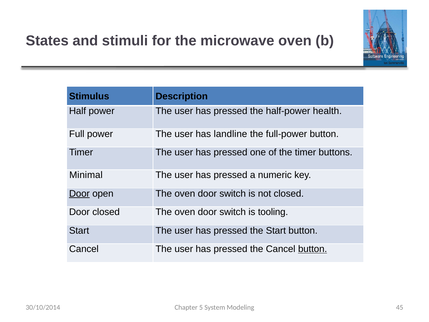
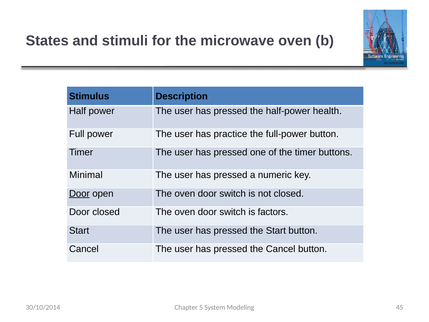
landline: landline -> practice (230, 134)
tooling: tooling -> factors (273, 212)
button underline: present -> none (313, 249)
